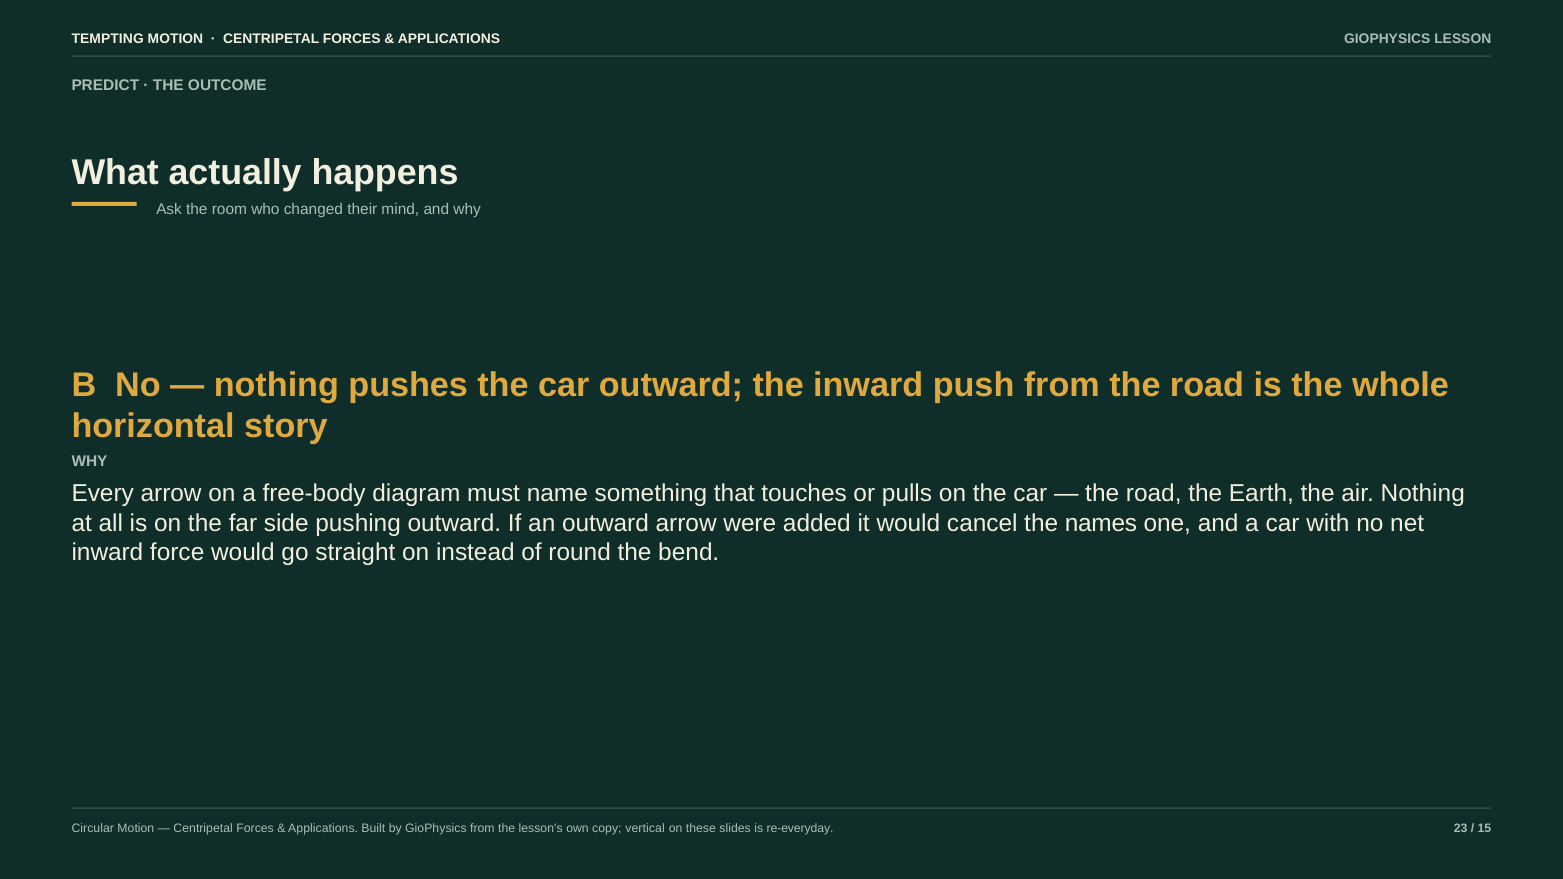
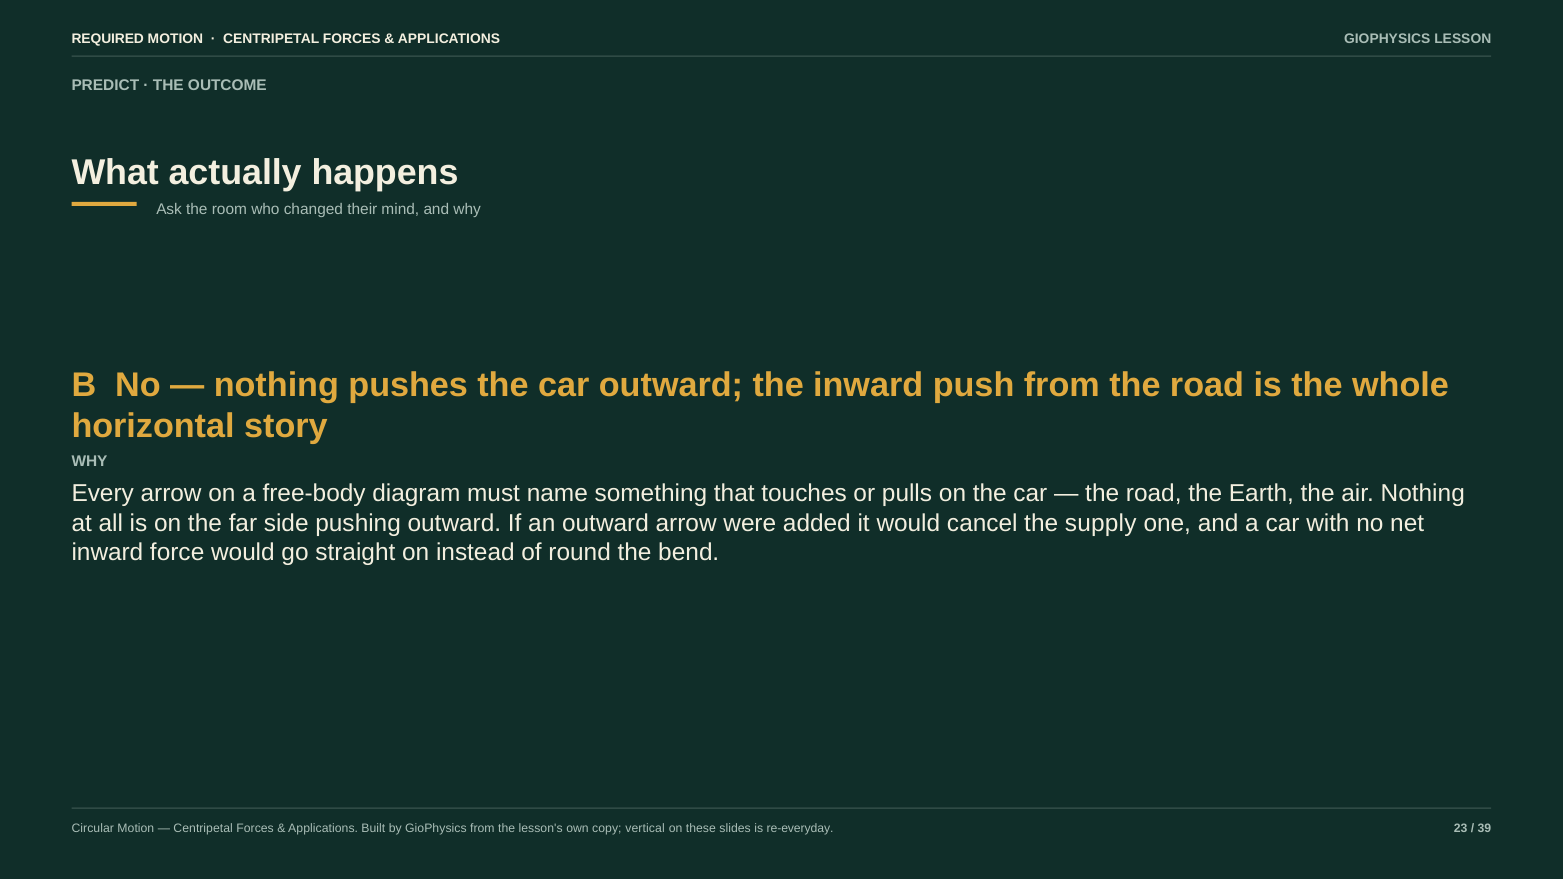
TEMPTING: TEMPTING -> REQUIRED (108, 39)
names: names -> supply (1101, 523)
15: 15 -> 39 (1484, 829)
